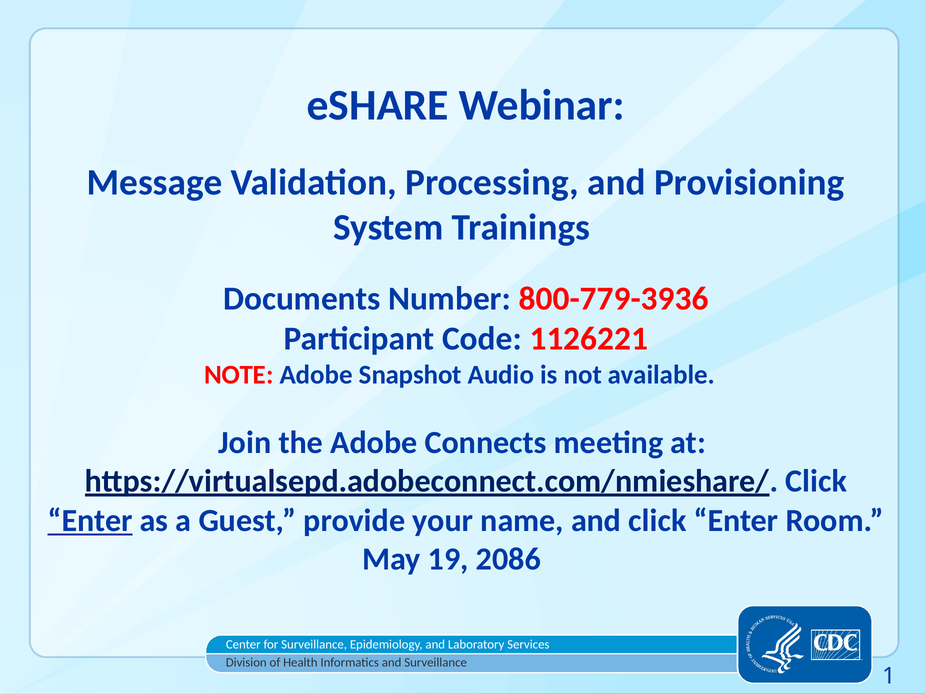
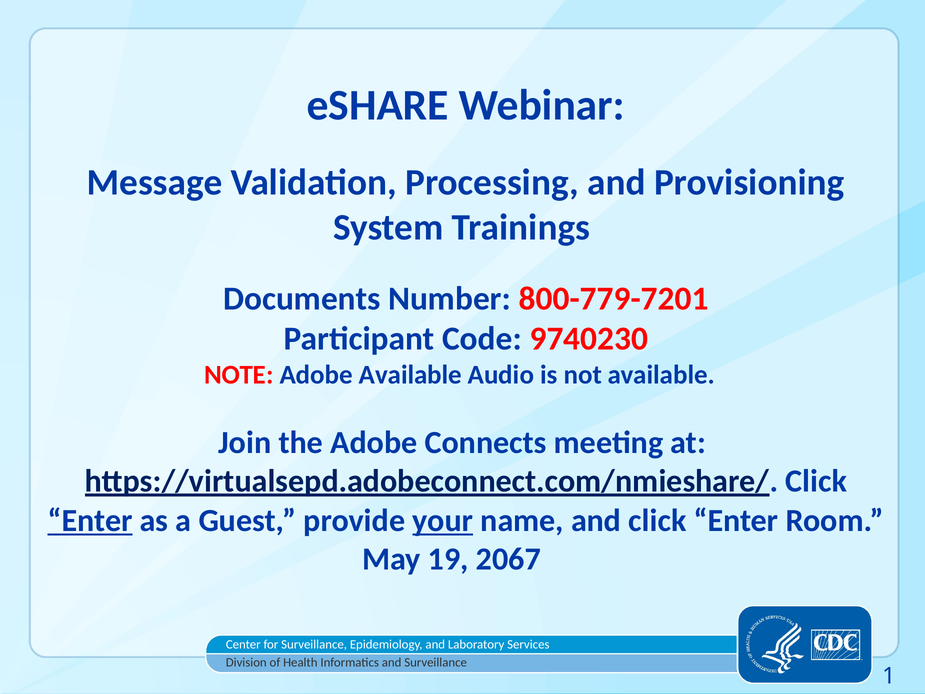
800-779-3936: 800-779-3936 -> 800-779-7201 (614, 299)
1126221: 1126221 -> 9740230 (589, 339)
Adobe Snapshot: Snapshot -> Available (410, 374)
your underline: none -> present (443, 520)
2086: 2086 -> 2067 (508, 559)
